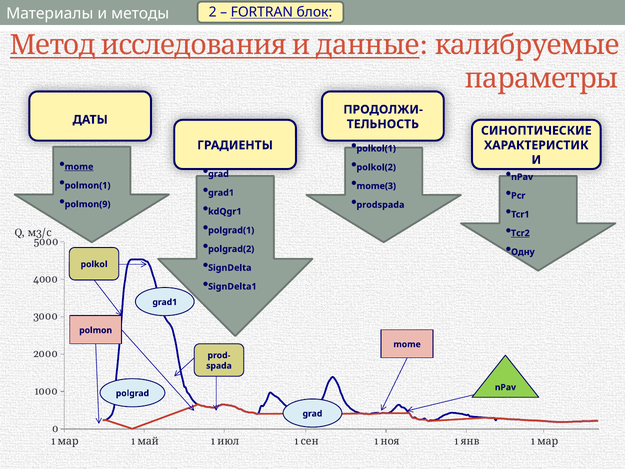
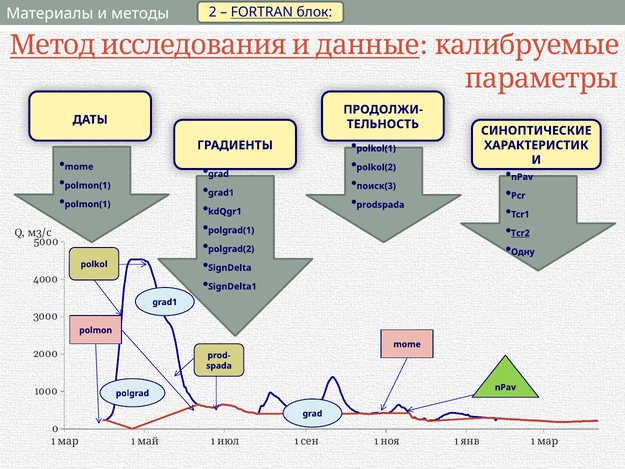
mome underline: present -> none (79, 167)
mome(3: mome(3 -> поиск(3 (376, 186)
polmon(9: polmon(9 -> polmon(1 (88, 204)
